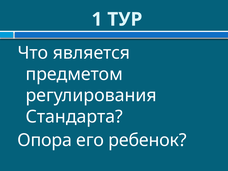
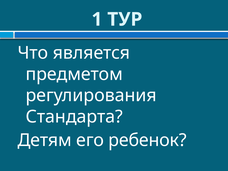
Опора: Опора -> Детям (45, 140)
